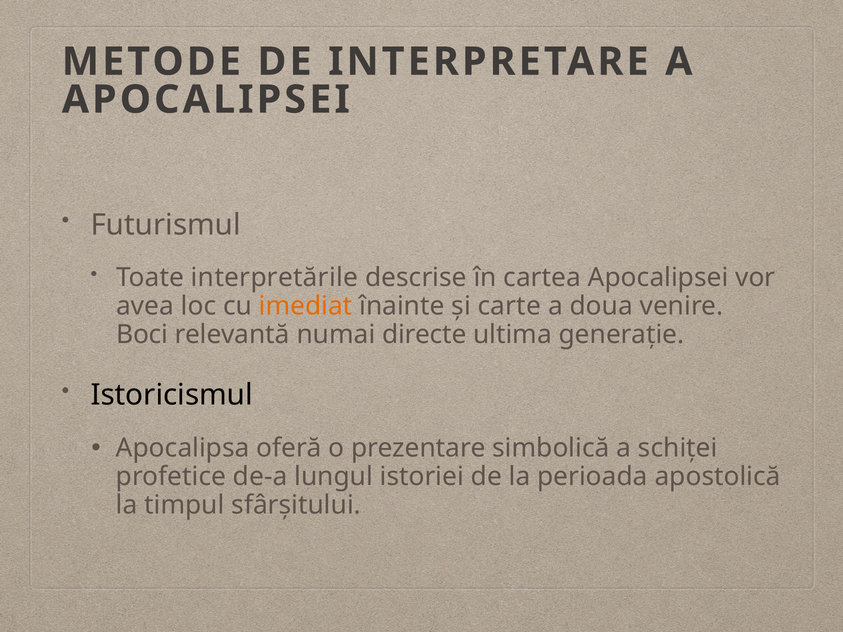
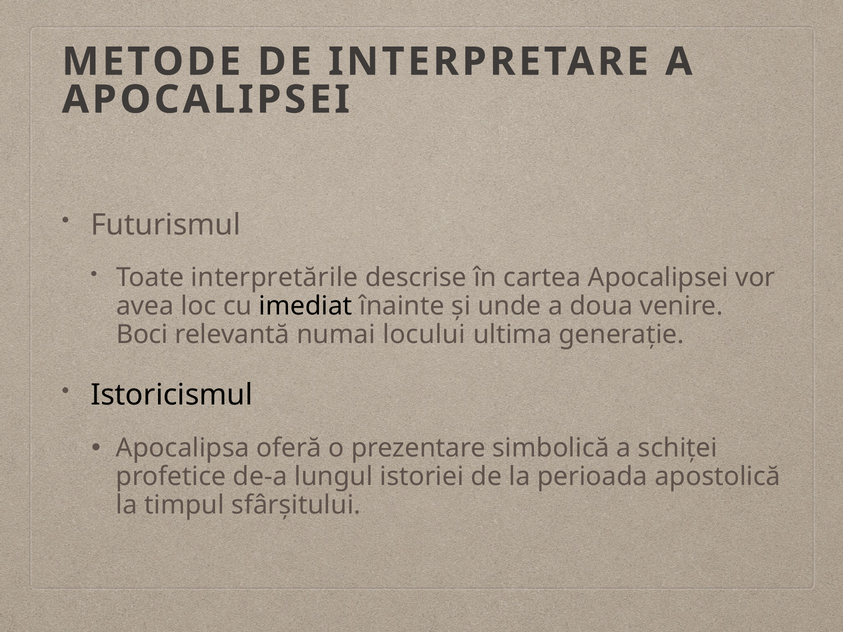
imediat colour: orange -> black (306, 306)
carte: carte -> unde (509, 306)
directe: directe -> locului (424, 335)
